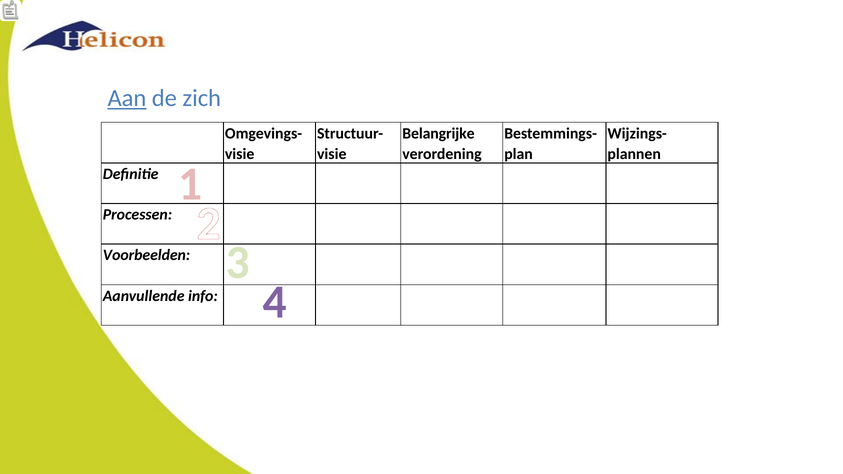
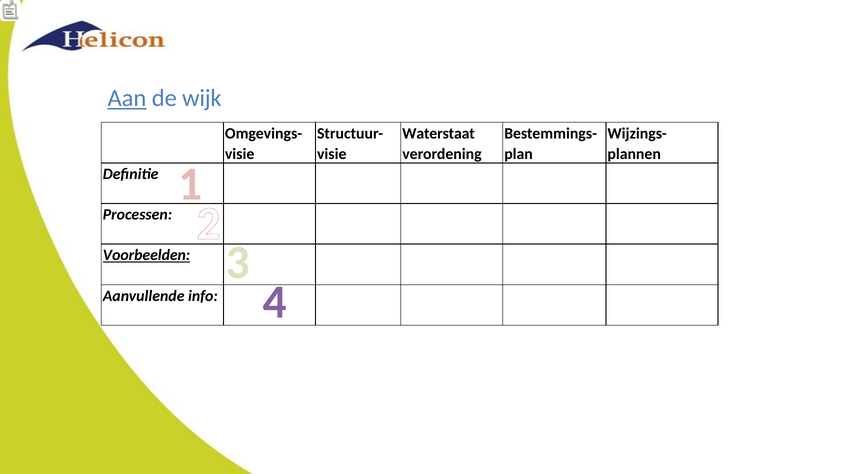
zich: zich -> wijk (202, 98)
Belangrijke: Belangrijke -> Waterstaat (439, 134)
Voorbeelden underline: none -> present (147, 255)
